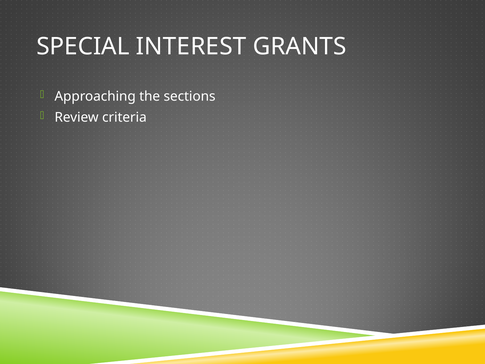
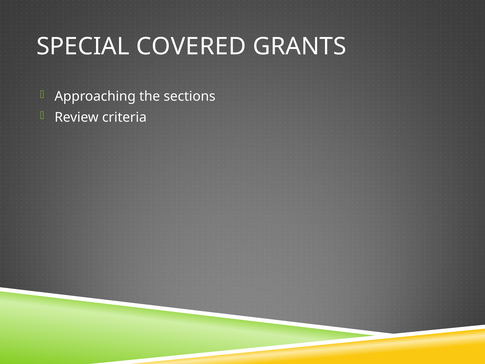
INTEREST: INTEREST -> COVERED (191, 47)
